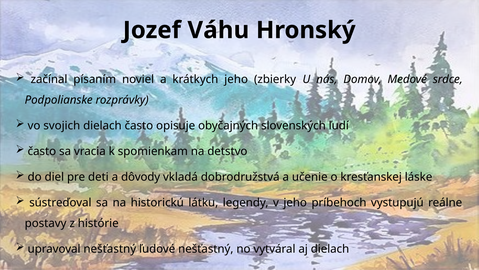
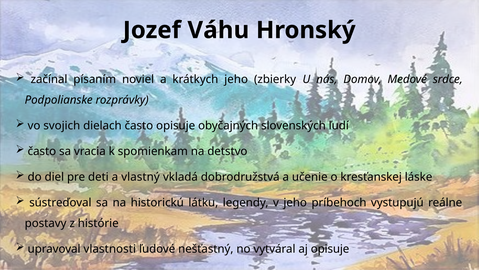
dôvody: dôvody -> vlastný (141, 177)
upravoval nešťastný: nešťastný -> vlastnosti (110, 249)
aj dielach: dielach -> opisuje (330, 249)
